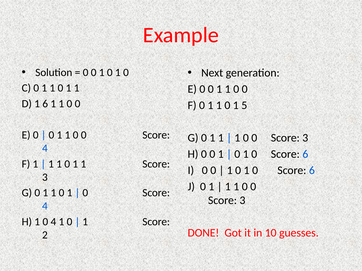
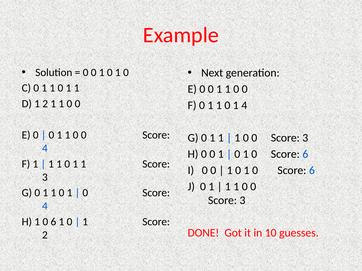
1 6: 6 -> 2 (45, 104)
1 5: 5 -> 4 (244, 105)
0 4: 4 -> 6 (53, 222)
